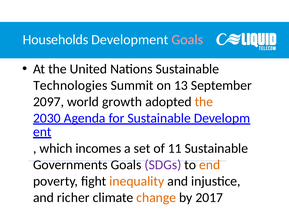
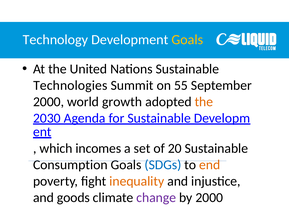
Households: Households -> Technology (55, 40)
Goals colour: pink -> yellow (187, 40)
13: 13 -> 55 (181, 85)
2097: 2097 -> 2000 (49, 102)
11: 11 -> 20 (175, 148)
Governments: Governments -> Consumption (70, 165)
SDGs colour: purple -> blue (163, 165)
richer: richer -> goods (73, 197)
change colour: orange -> purple (156, 197)
by 2017: 2017 -> 2000 (209, 197)
